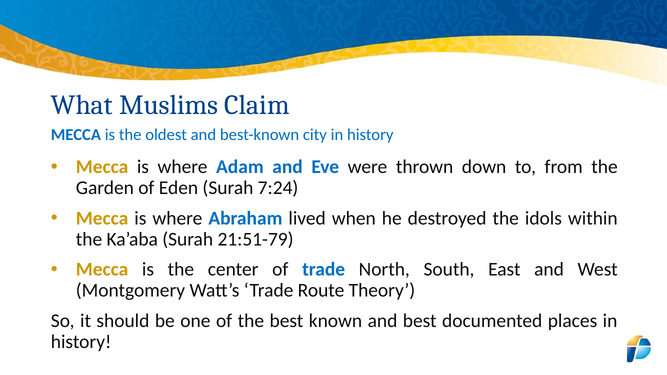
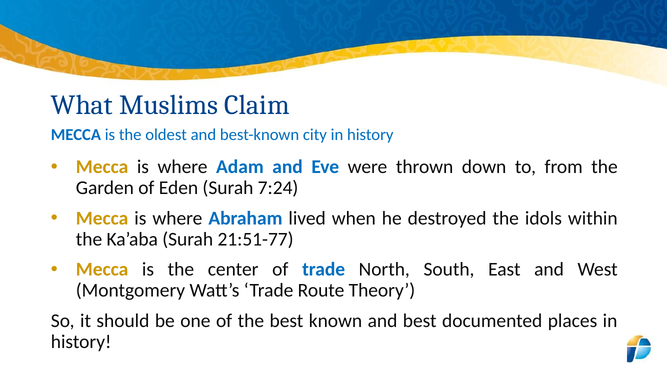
21:51-79: 21:51-79 -> 21:51-77 (256, 239)
